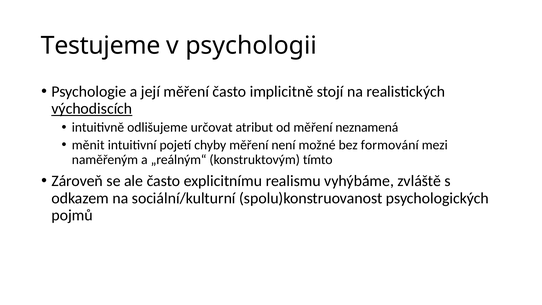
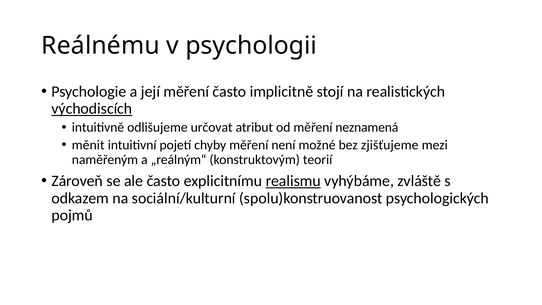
Testujeme: Testujeme -> Reálnému (101, 46)
formování: formování -> zjišťujeme (390, 145)
tímto: tímto -> teorií (318, 159)
realismu underline: none -> present (293, 181)
